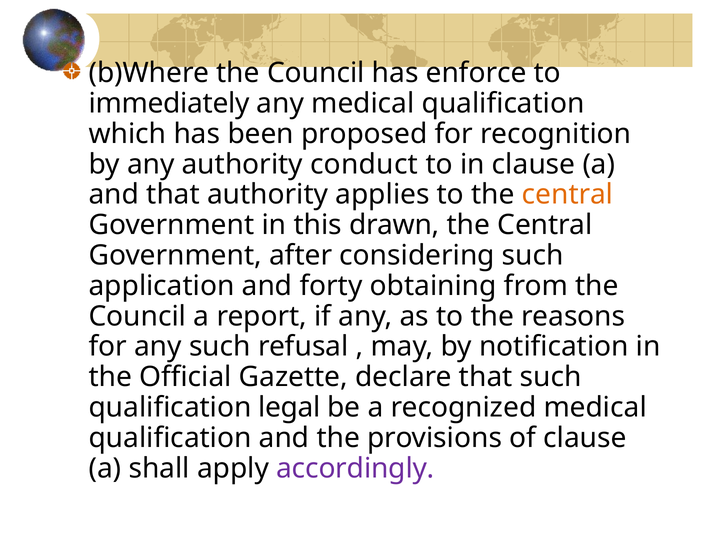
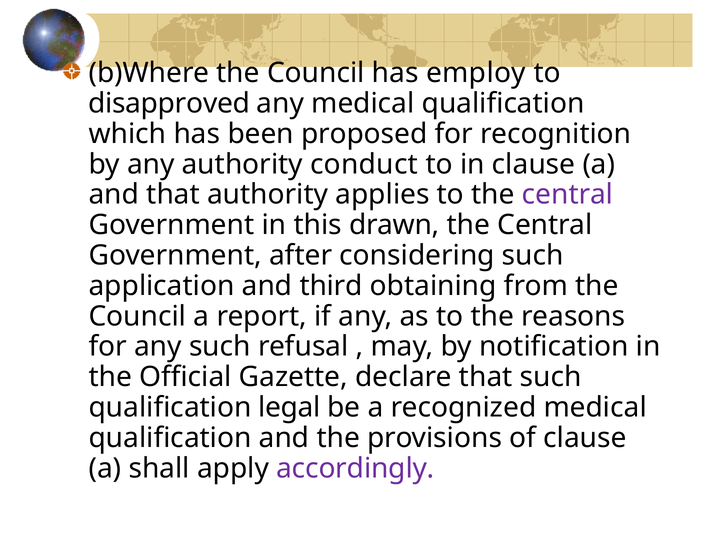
enforce: enforce -> employ (476, 73)
immediately: immediately -> disapproved (169, 103)
central colour: orange -> purple (568, 195)
forty: forty -> third (331, 286)
